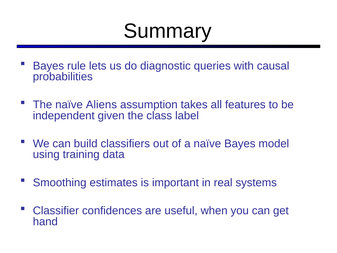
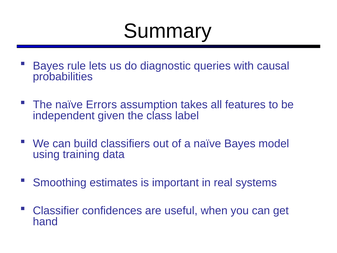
Aliens: Aliens -> Errors (101, 105)
